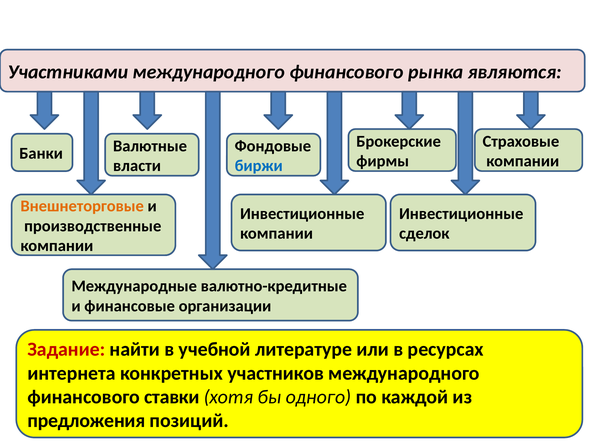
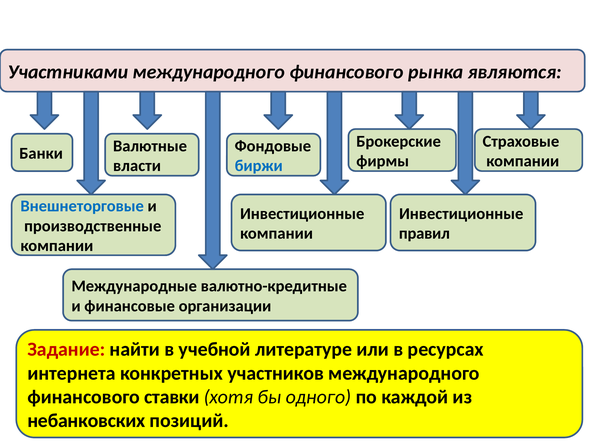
Внешнеторговые colour: orange -> blue (82, 206)
сделок: сделок -> правил (424, 234)
предложения: предложения -> небанковских (86, 421)
